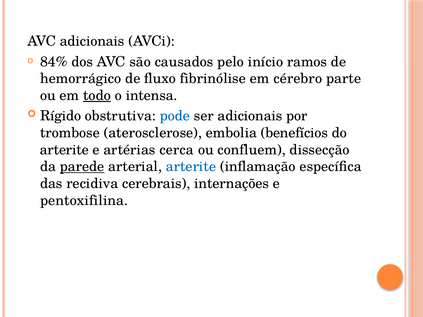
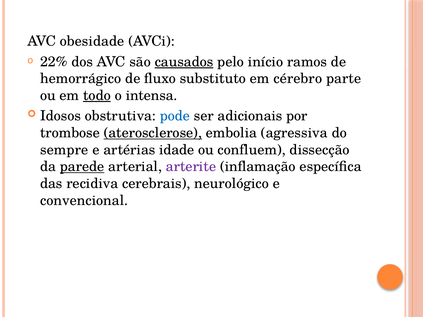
AVC adicionais: adicionais -> obesidade (92, 41)
84%: 84% -> 22% (54, 62)
causados underline: none -> present (184, 62)
fibrinólise: fibrinólise -> substituto (213, 79)
Rígido: Rígido -> Idosos (61, 116)
aterosclerose underline: none -> present (153, 133)
benefícios: benefícios -> agressiva (294, 133)
arterite: arterite -> sempre (64, 150)
cerca: cerca -> idade (177, 150)
arterite colour: blue -> purple (191, 167)
internações: internações -> neurológico (232, 184)
pentoxifilina: pentoxifilina -> convencional (84, 201)
